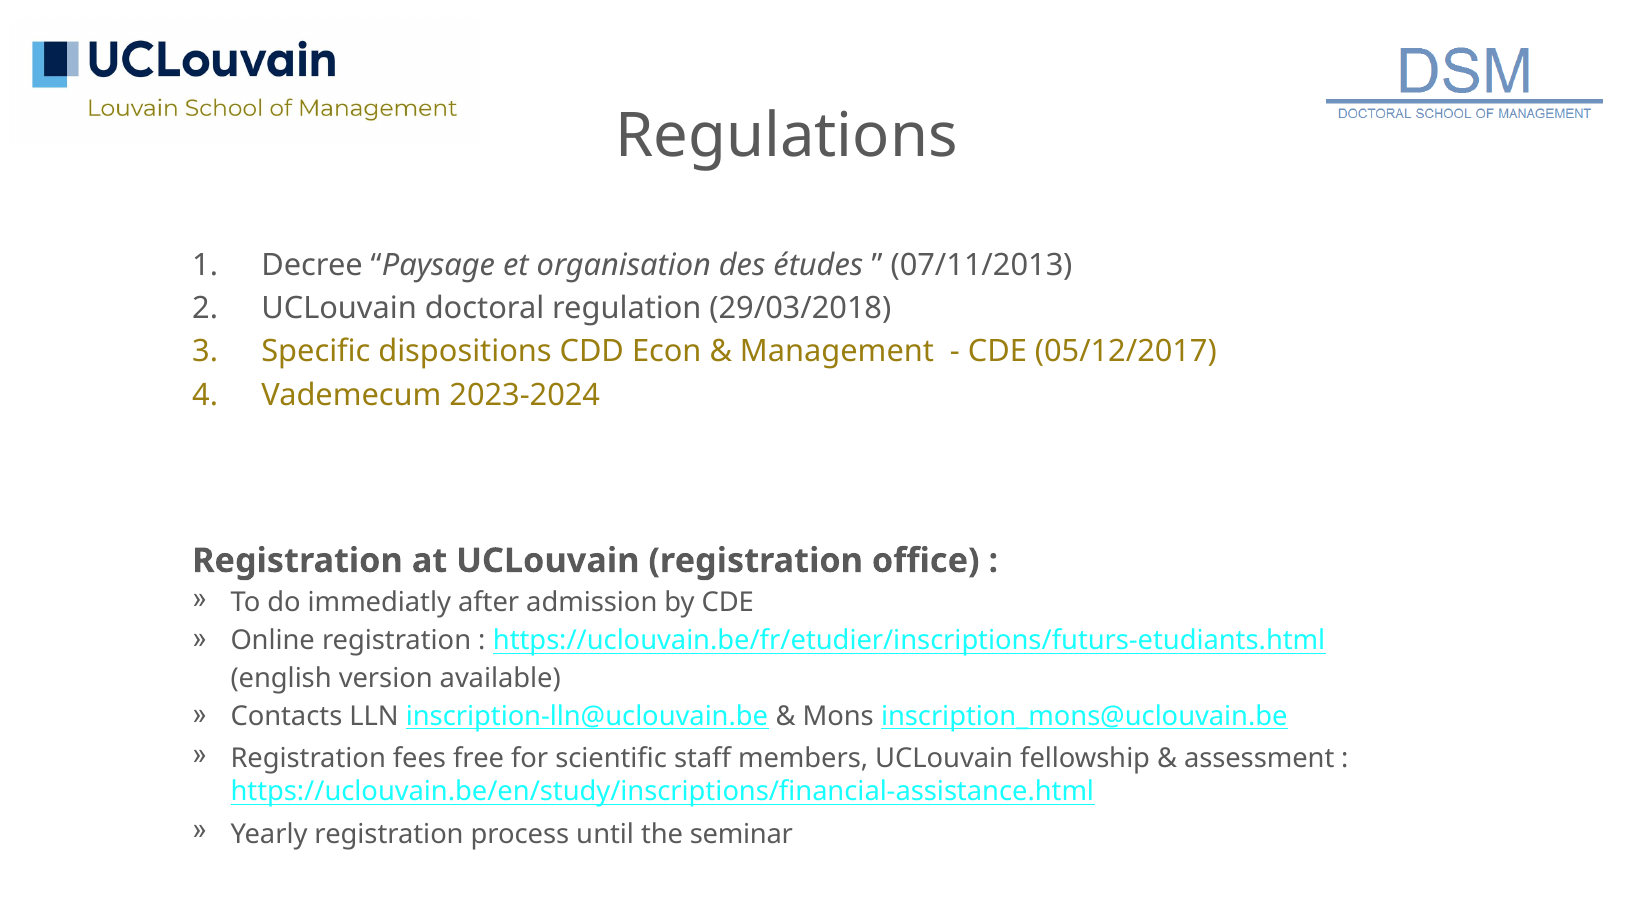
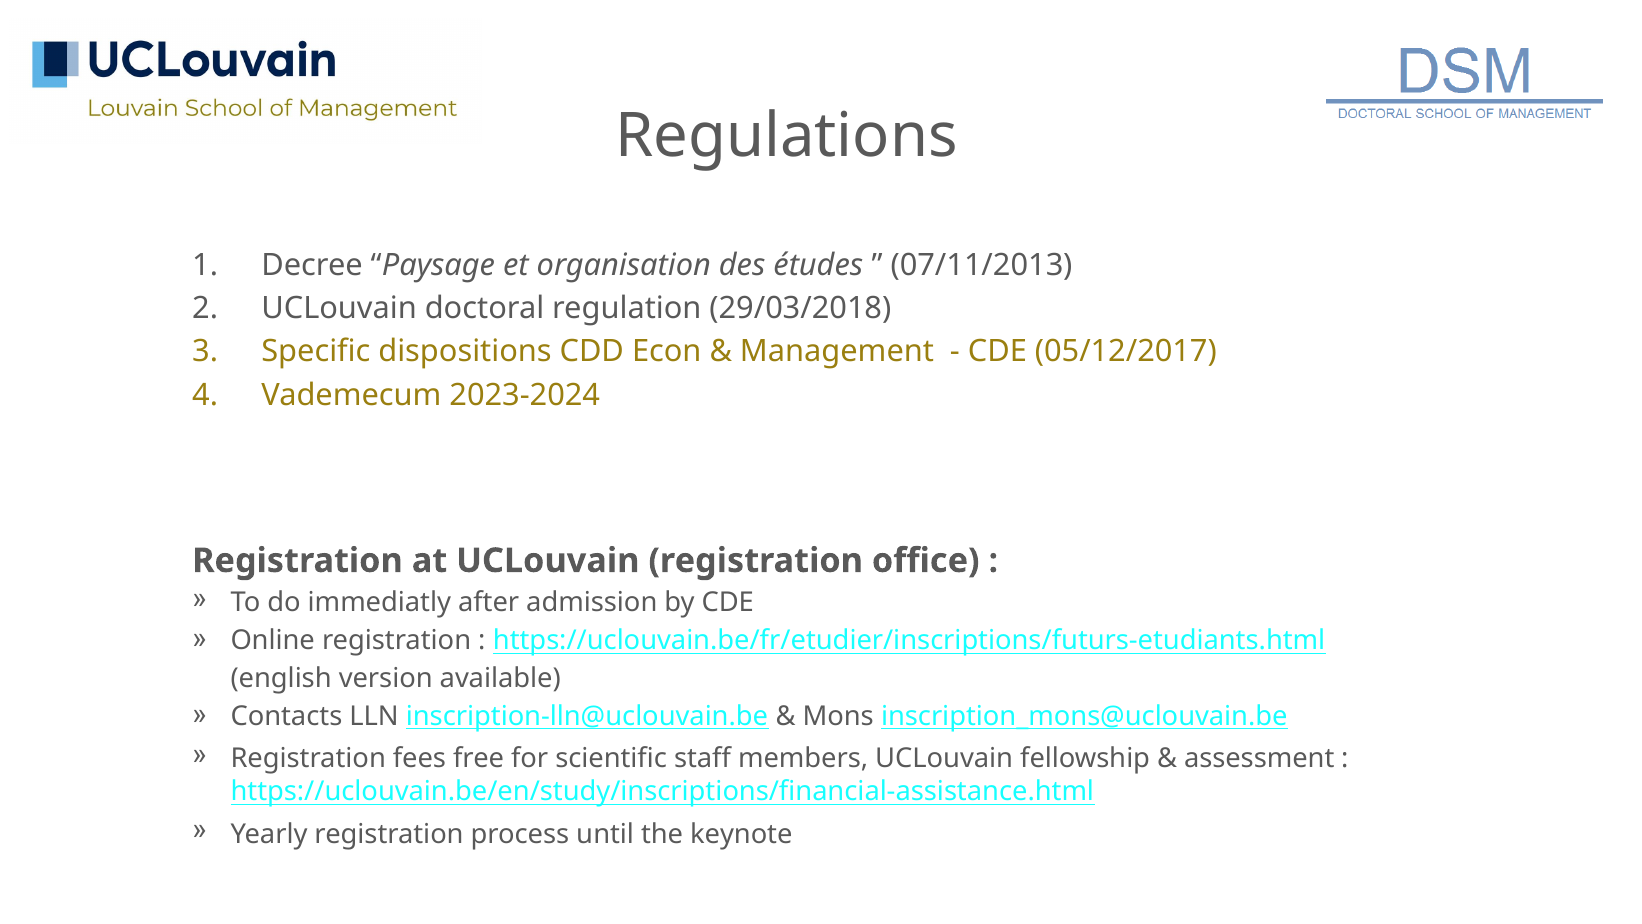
seminar: seminar -> keynote (741, 834)
